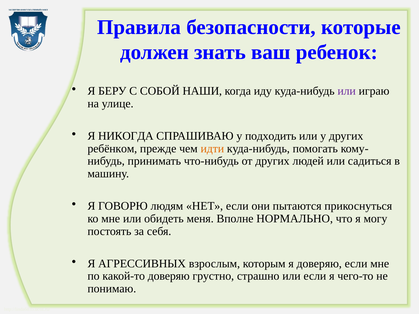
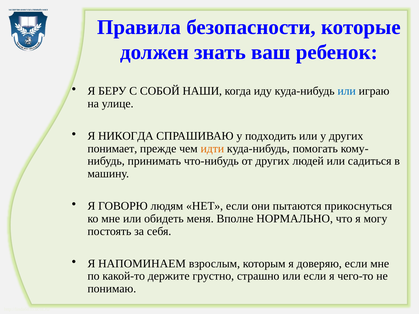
или colour: purple -> blue (347, 91)
ребёнком: ребёнком -> понимает (112, 149)
АГРЕССИВНЫХ: АГРЕССИВНЫХ -> НАПОМИНАЕМ (142, 264)
какой-то доверяю: доверяю -> держите (169, 276)
